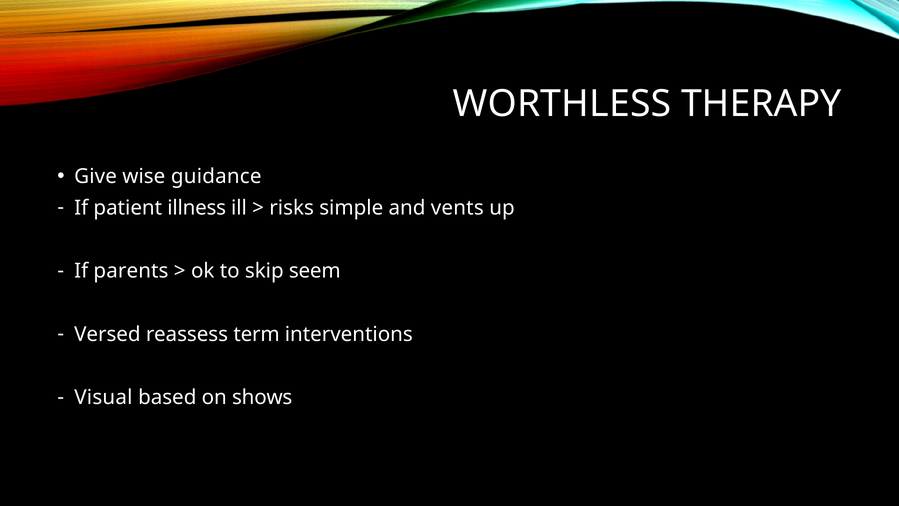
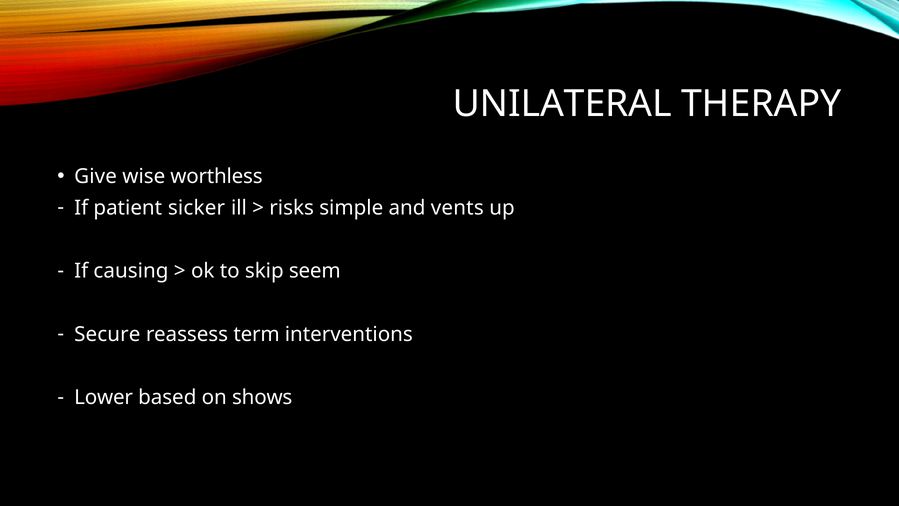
WORTHLESS: WORTHLESS -> UNILATERAL (562, 104)
guidance: guidance -> worthless (216, 176)
illness: illness -> sicker (197, 208)
parents: parents -> causing (131, 271)
Versed: Versed -> Secure (107, 334)
Visual: Visual -> Lower (104, 397)
